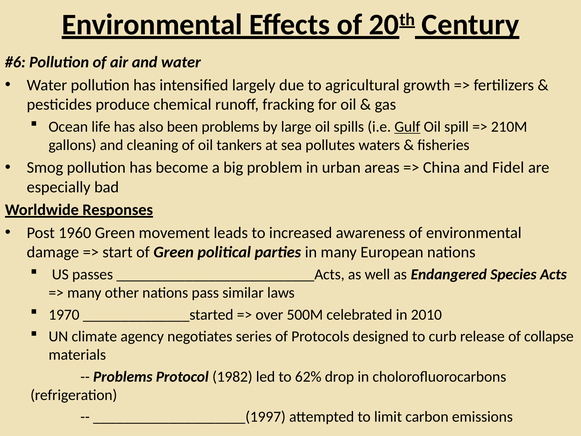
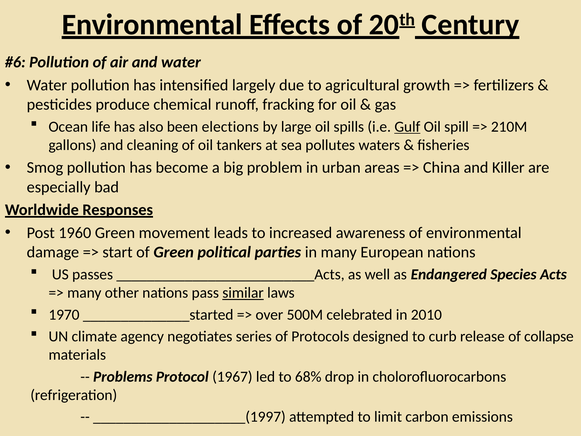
been problems: problems -> elections (230, 127)
Fidel: Fidel -> Killer (508, 168)
similar underline: none -> present (243, 293)
1982: 1982 -> 1967 (232, 376)
62%: 62% -> 68% (308, 376)
